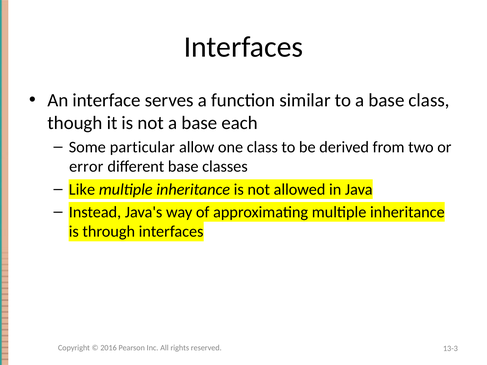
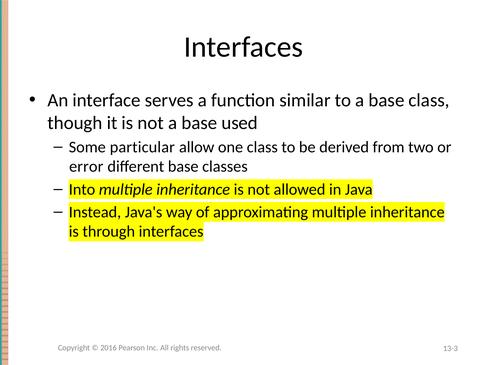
each: each -> used (240, 123)
Like: Like -> Into (82, 189)
